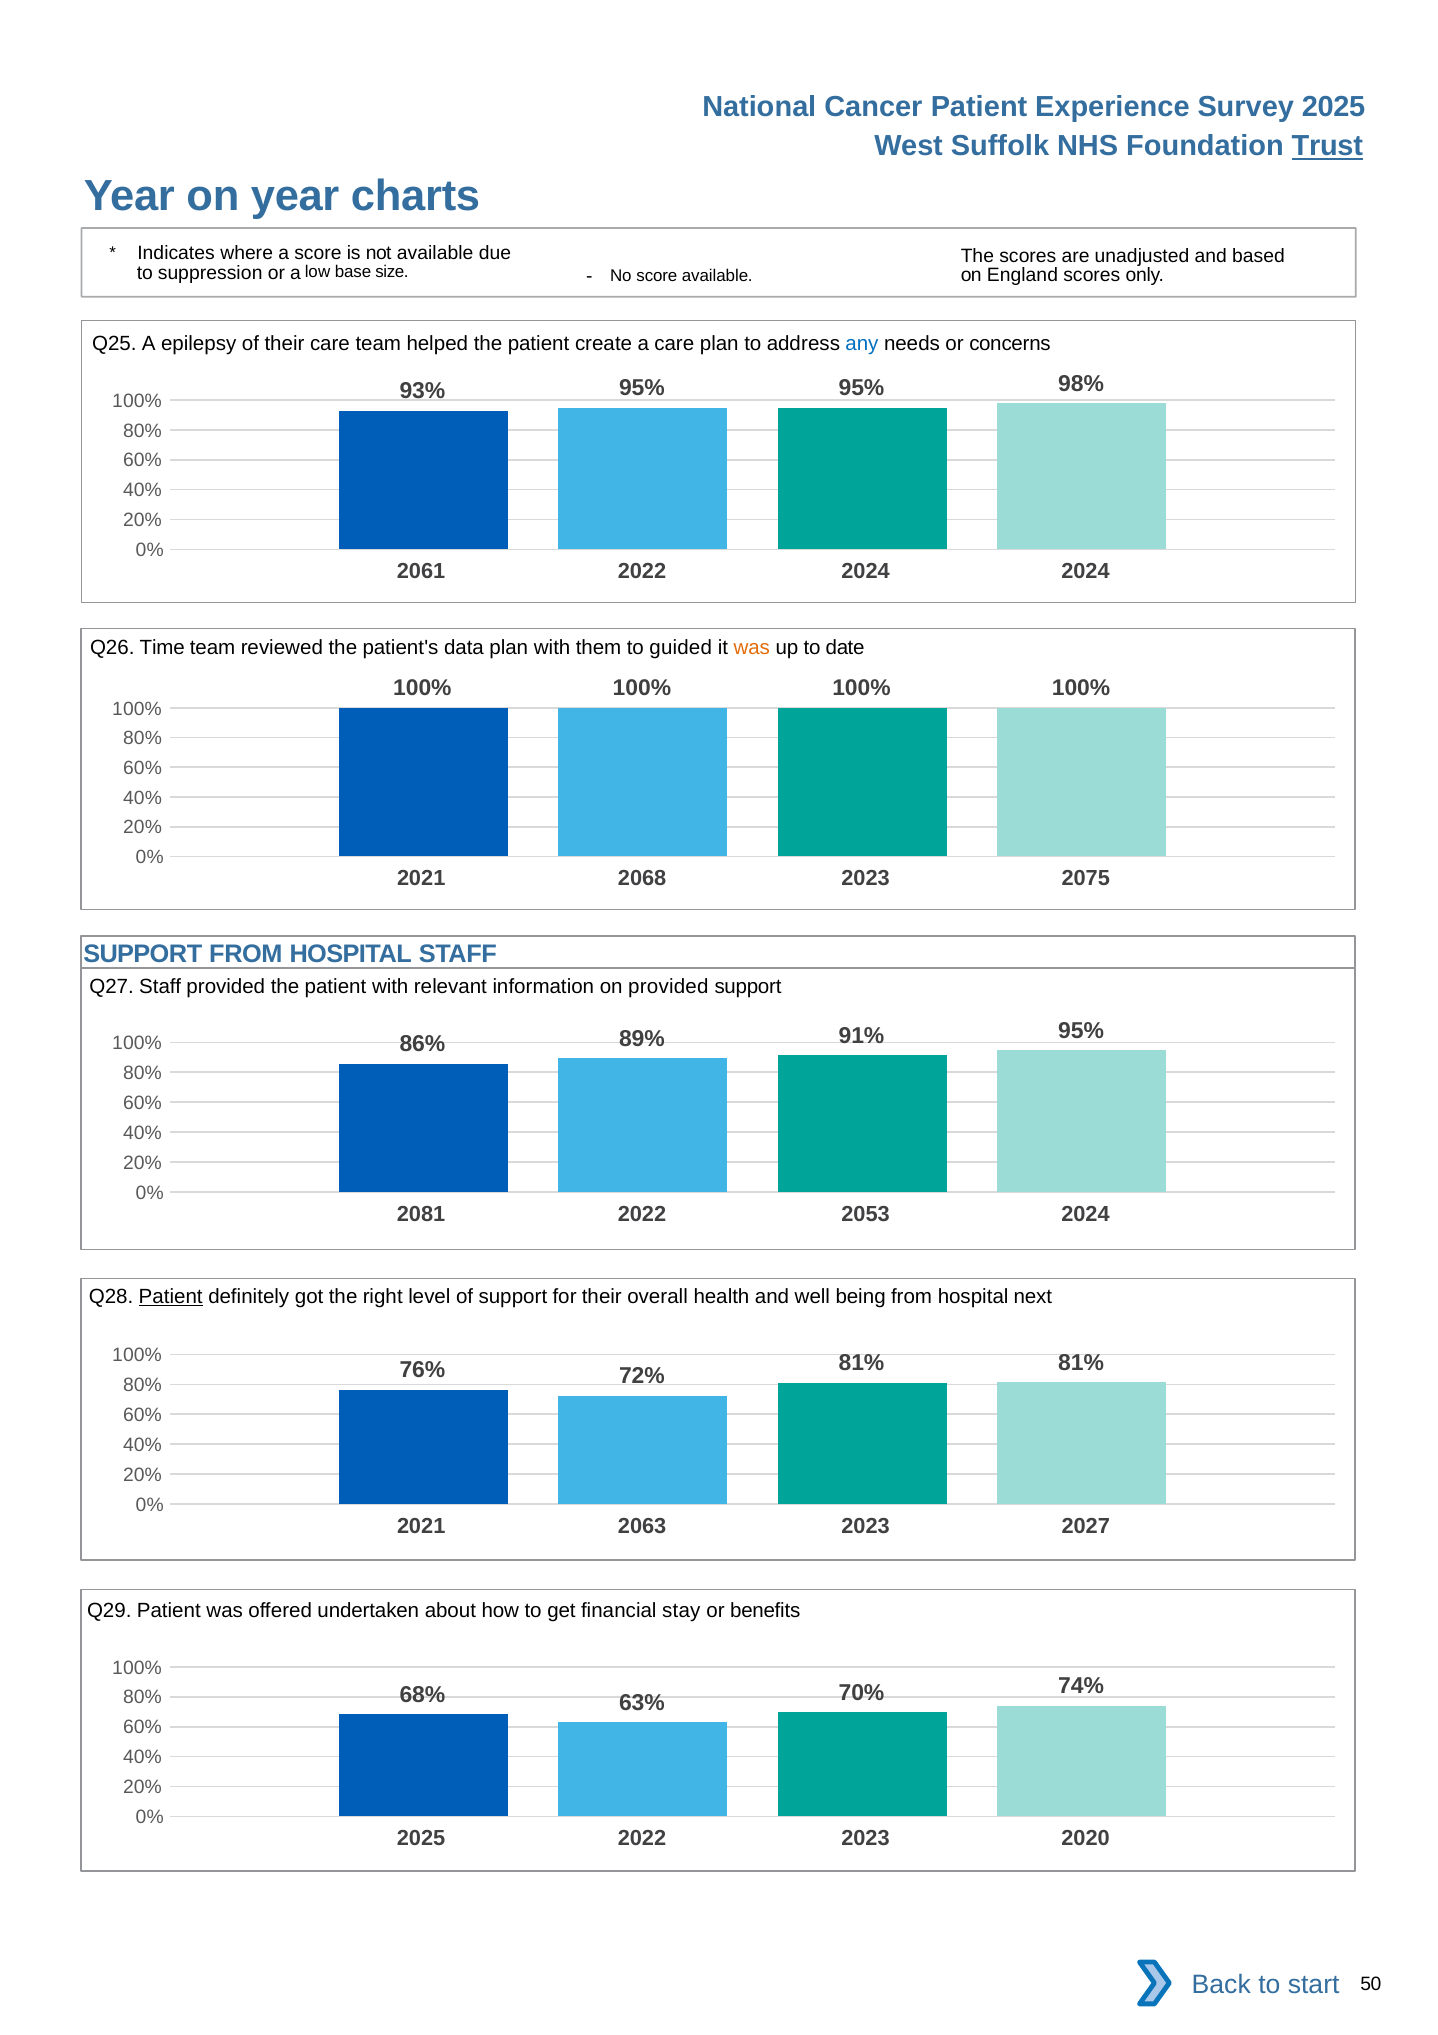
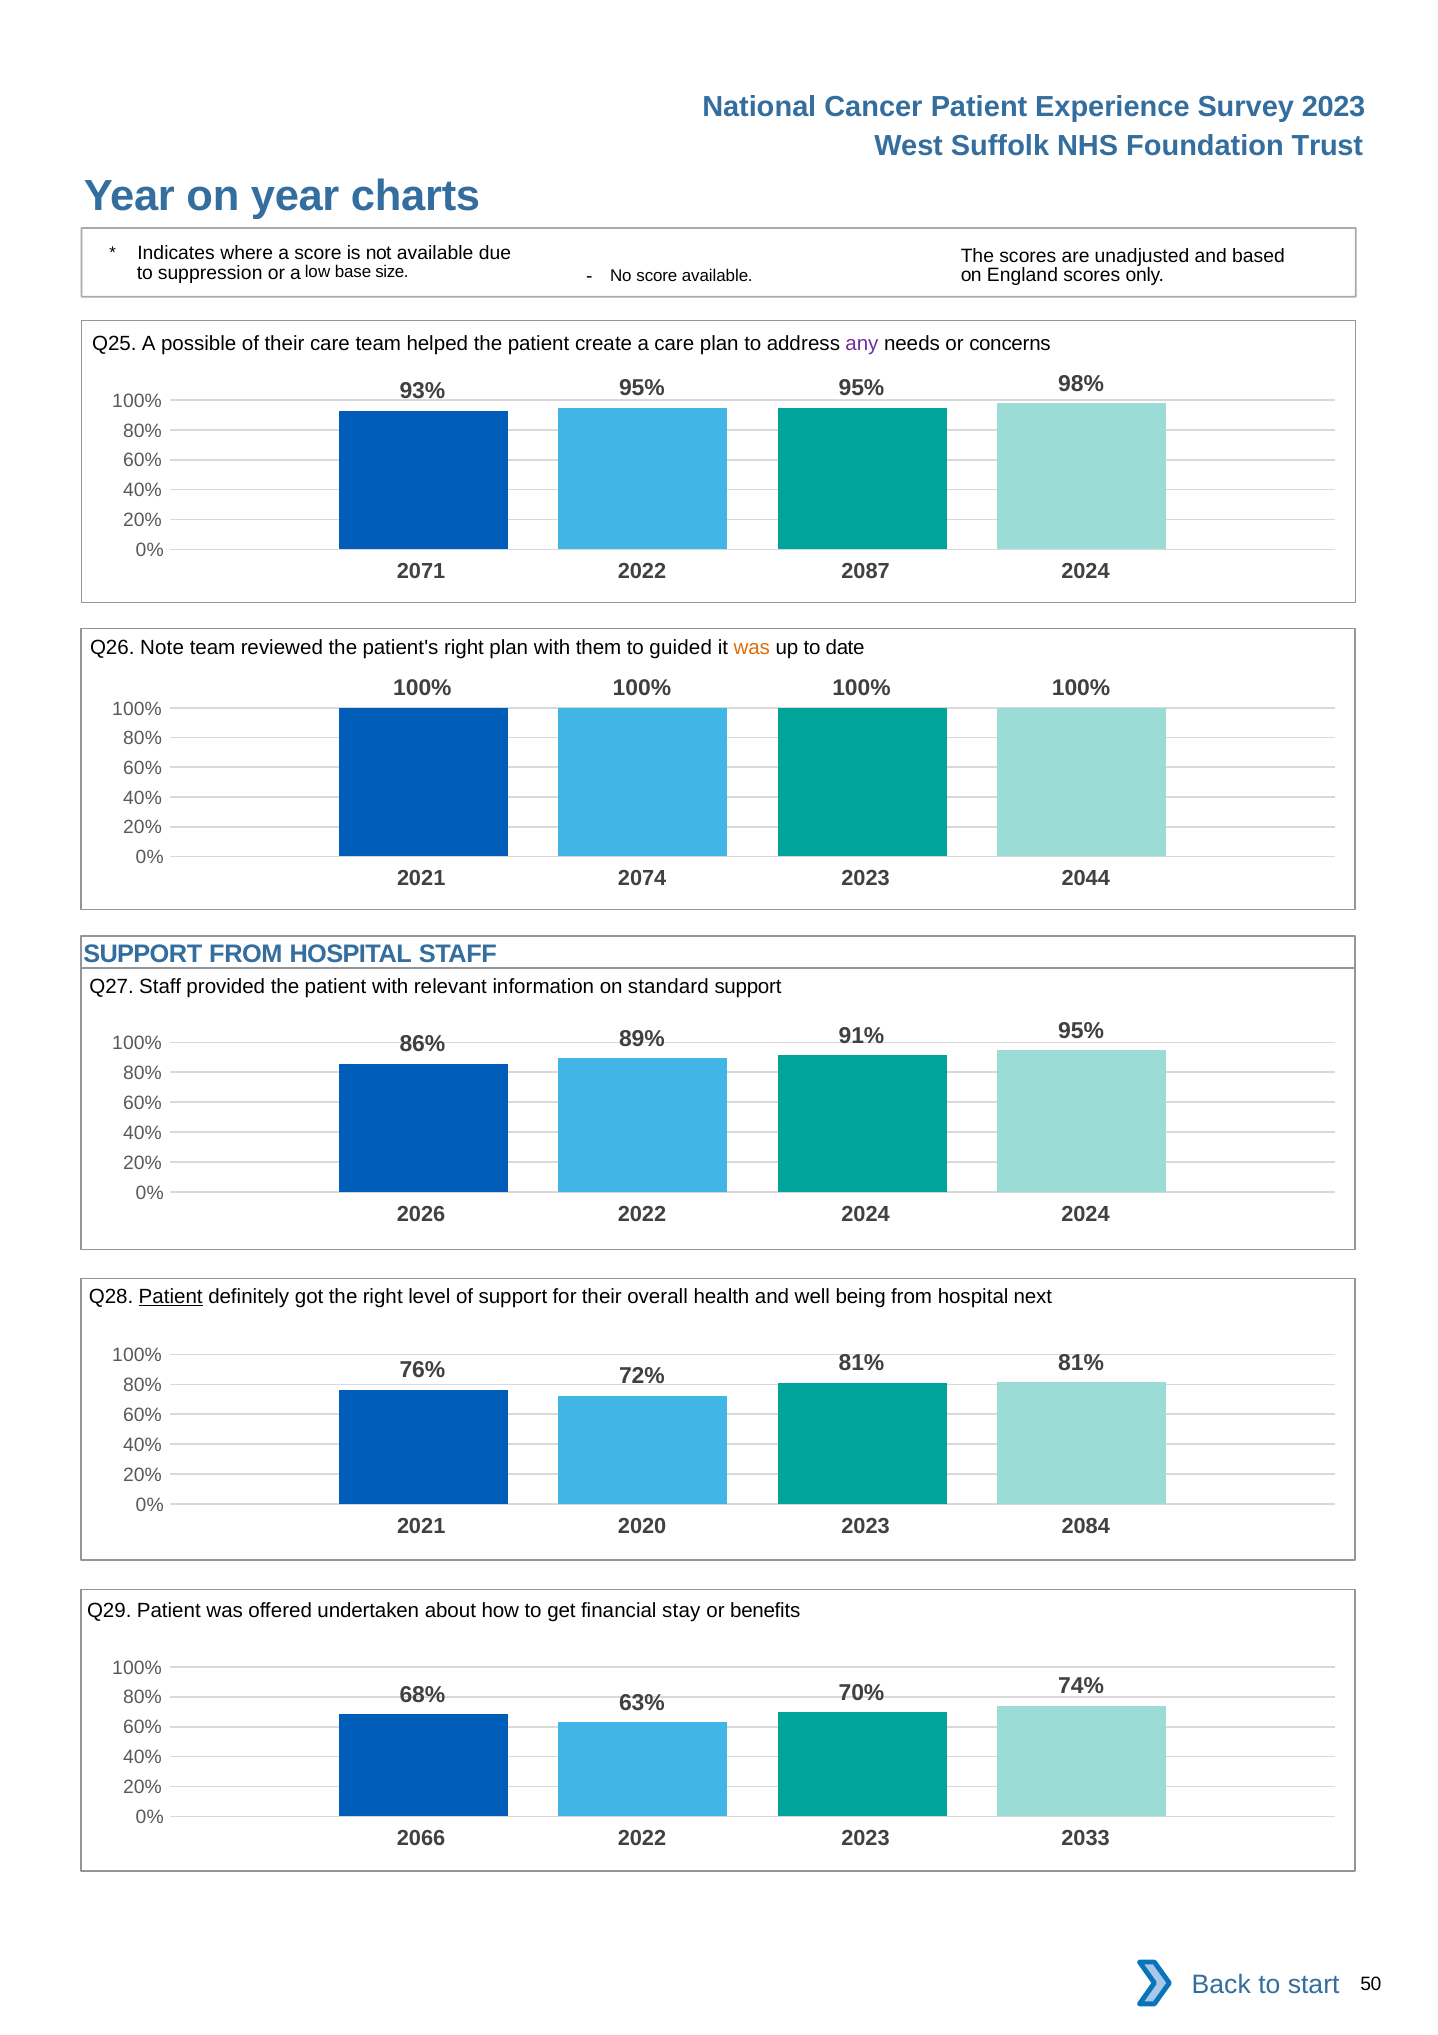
Survey 2025: 2025 -> 2023 (1334, 107)
Trust underline: present -> none (1327, 146)
epilepsy: epilepsy -> possible (199, 344)
any colour: blue -> purple (862, 344)
2061: 2061 -> 2071 (421, 572)
2022 2024: 2024 -> 2087 (866, 572)
Time: Time -> Note (162, 648)
patient's data: data -> right (464, 648)
2068: 2068 -> 2074 (642, 878)
2075: 2075 -> 2044 (1086, 878)
on provided: provided -> standard (668, 986)
2081: 2081 -> 2026 (421, 1215)
2022 2053: 2053 -> 2024 (866, 1215)
2063: 2063 -> 2020 (642, 1526)
2027: 2027 -> 2084 (1086, 1526)
2025: 2025 -> 2066 (421, 1839)
2020: 2020 -> 2033 (1086, 1839)
